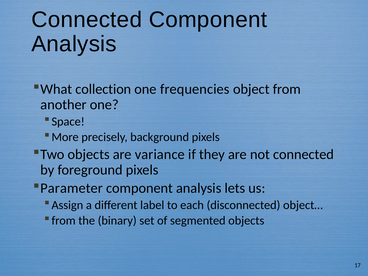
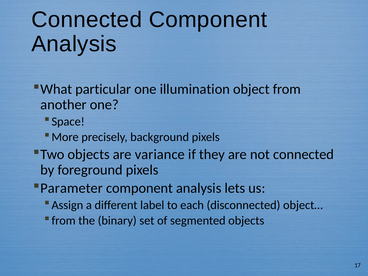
collection: collection -> particular (103, 89)
frequencies: frequencies -> illumination (195, 89)
